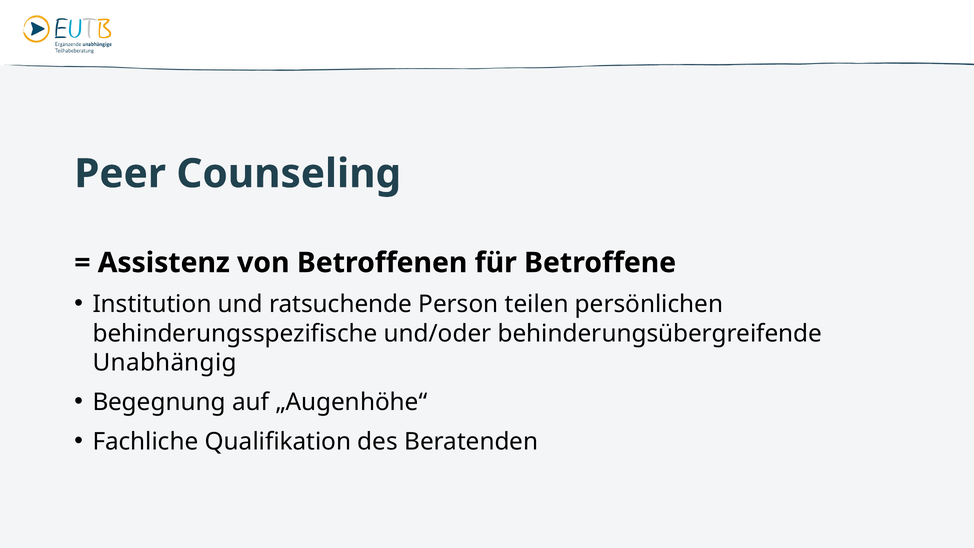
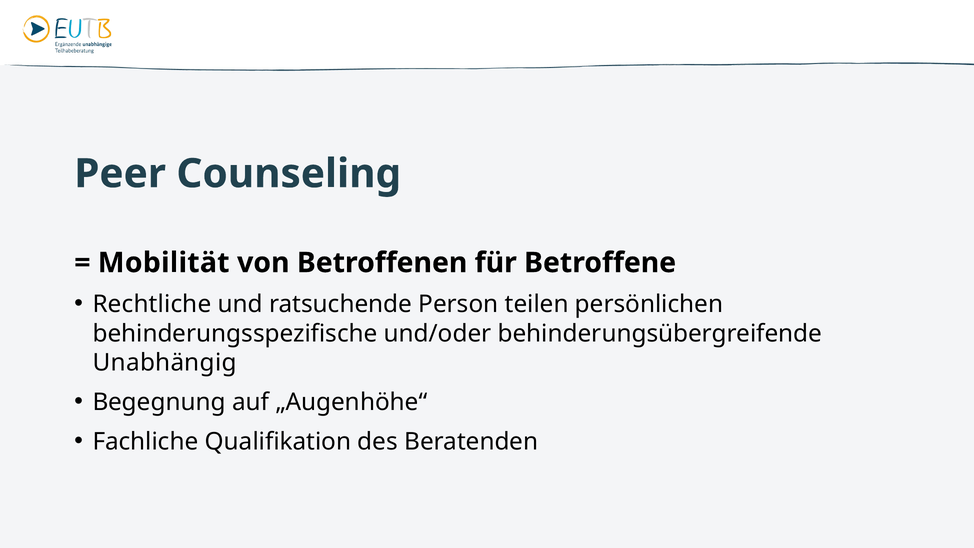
Assistenz: Assistenz -> Mobilität (164, 263)
Institution: Institution -> Rechtliche (152, 304)
